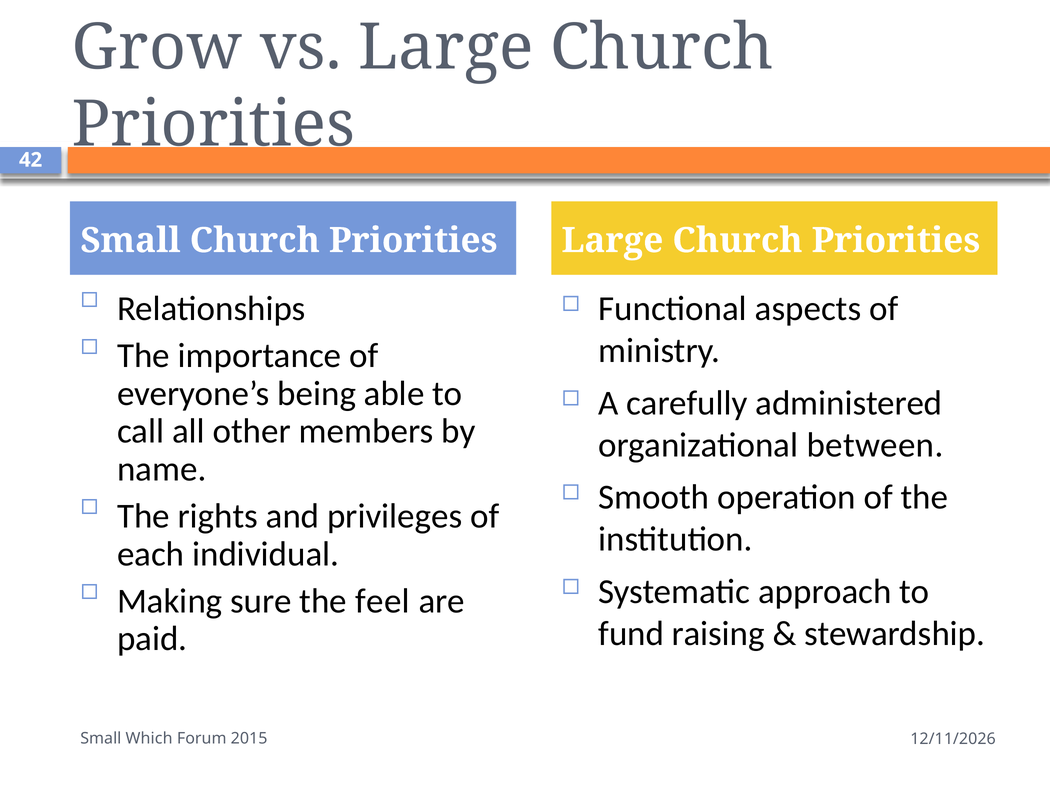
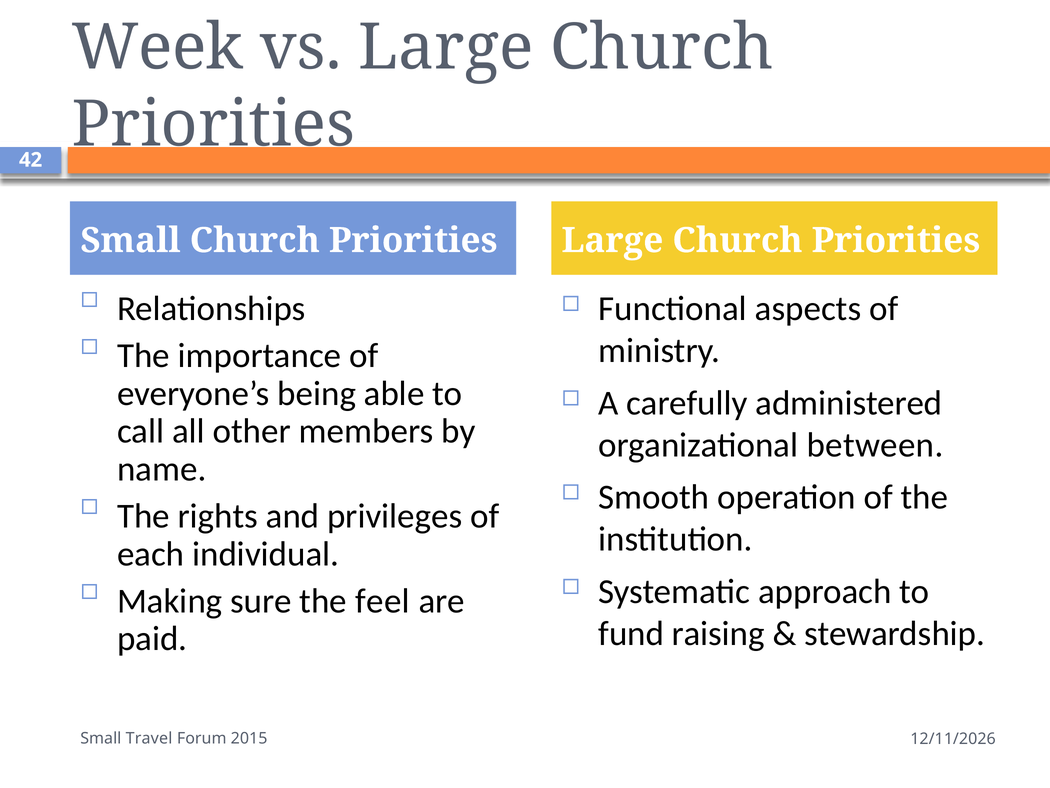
Grow: Grow -> Week (157, 47)
Which: Which -> Travel (149, 738)
